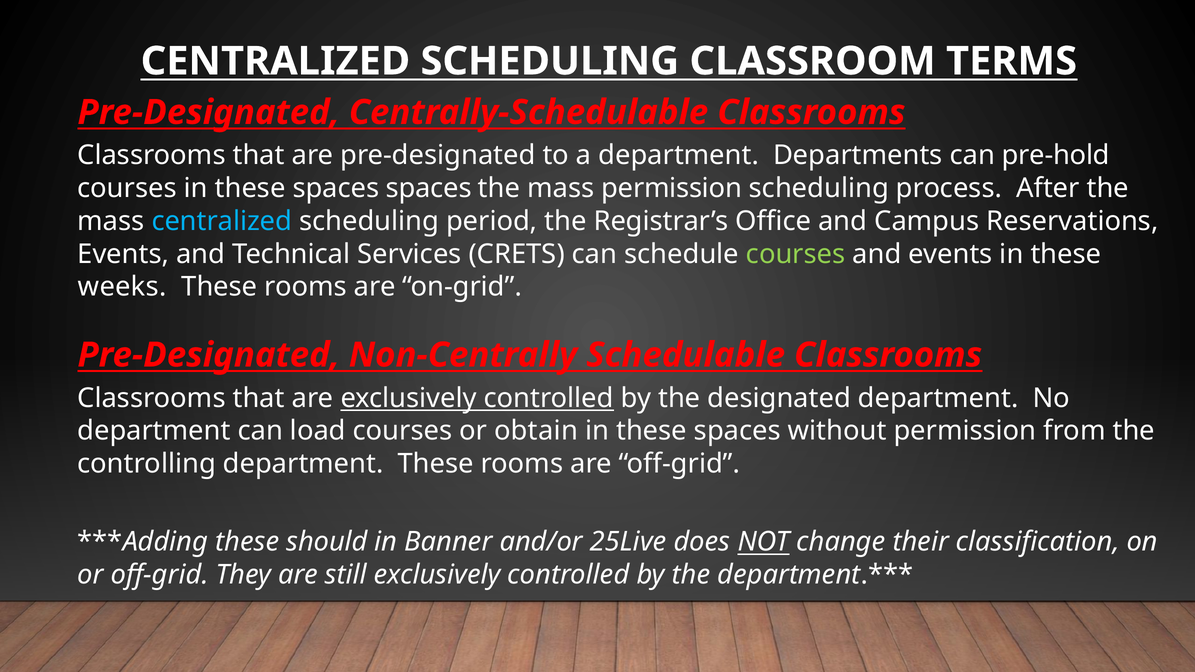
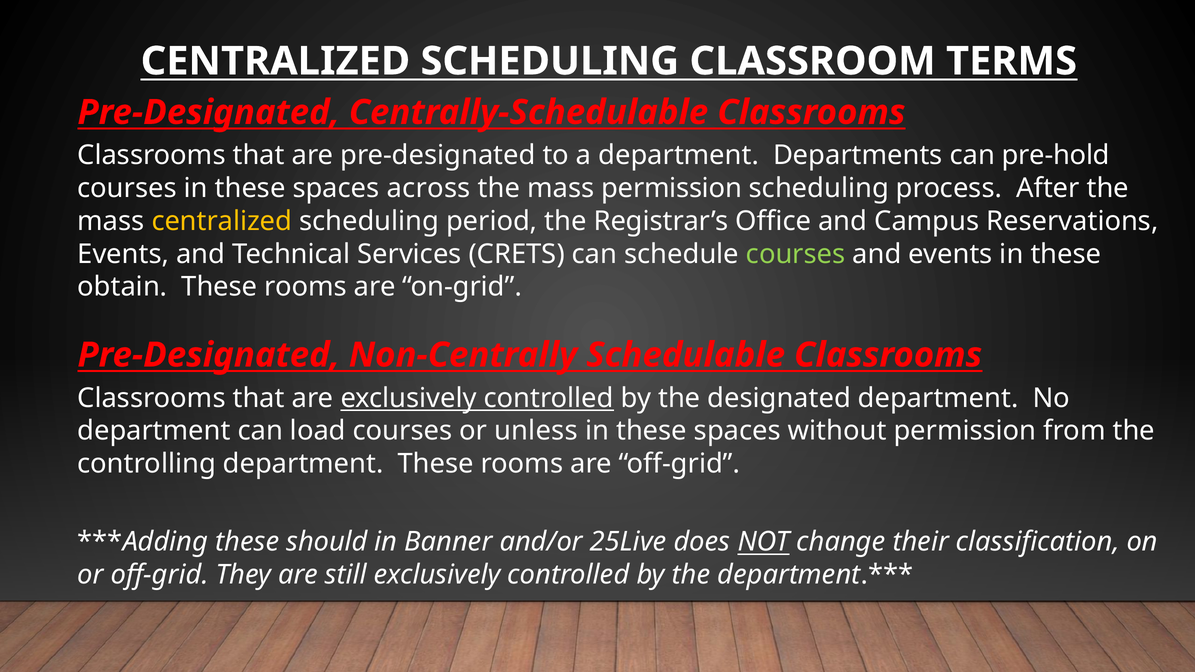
spaces spaces: spaces -> across (429, 188)
centralized colour: light blue -> yellow (222, 221)
weeks: weeks -> obtain (122, 287)
obtain: obtain -> unless (536, 431)
